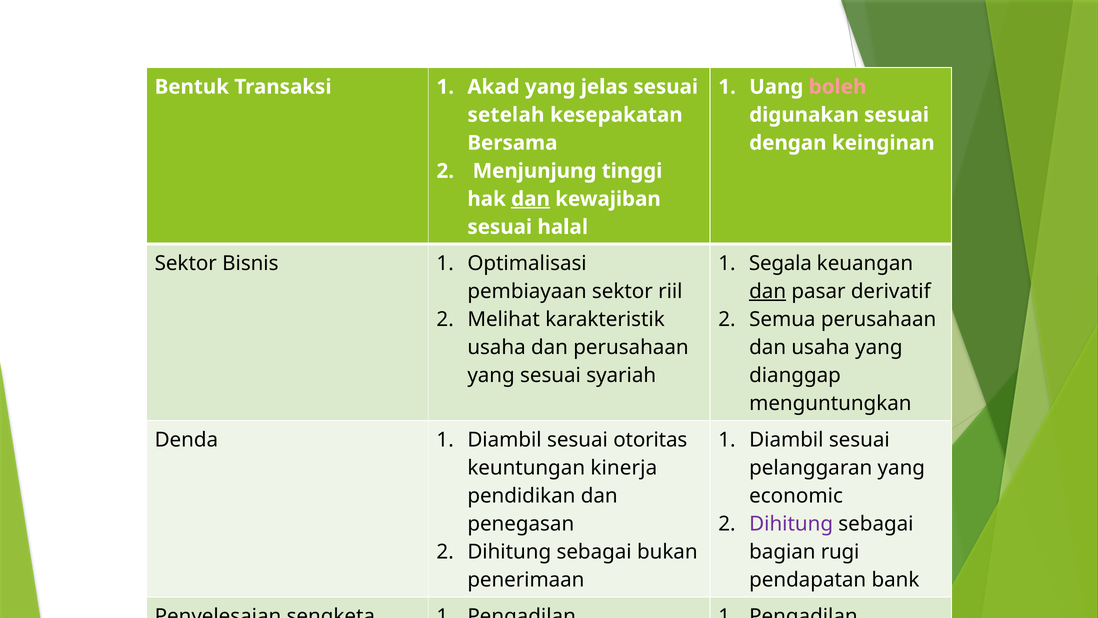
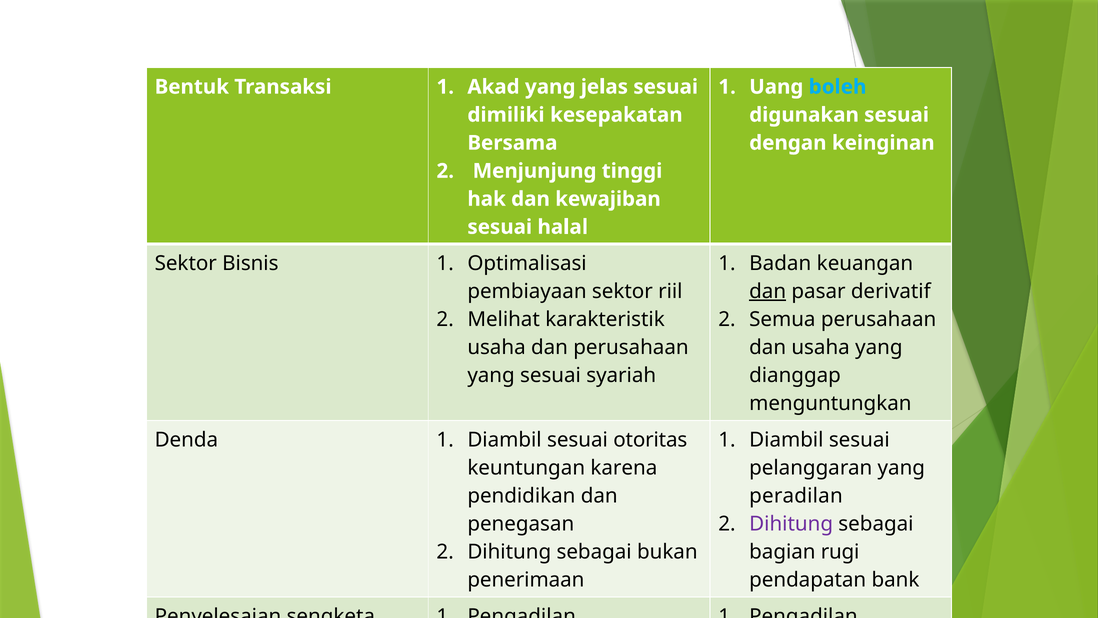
boleh colour: pink -> light blue (838, 87)
setelah: setelah -> dimiliki (506, 115)
dan underline: present -> none (531, 199)
Segala: Segala -> Badan (780, 263)
kinerja: kinerja -> karena (624, 468)
economic: economic -> peradilan (796, 496)
